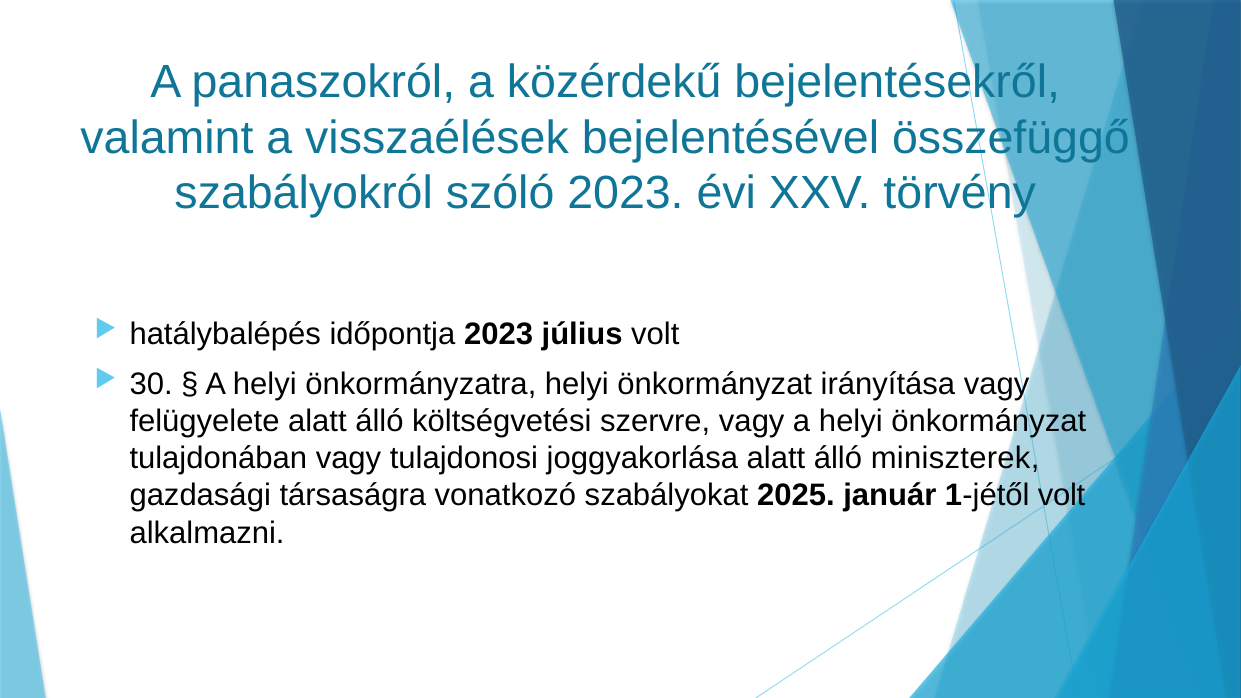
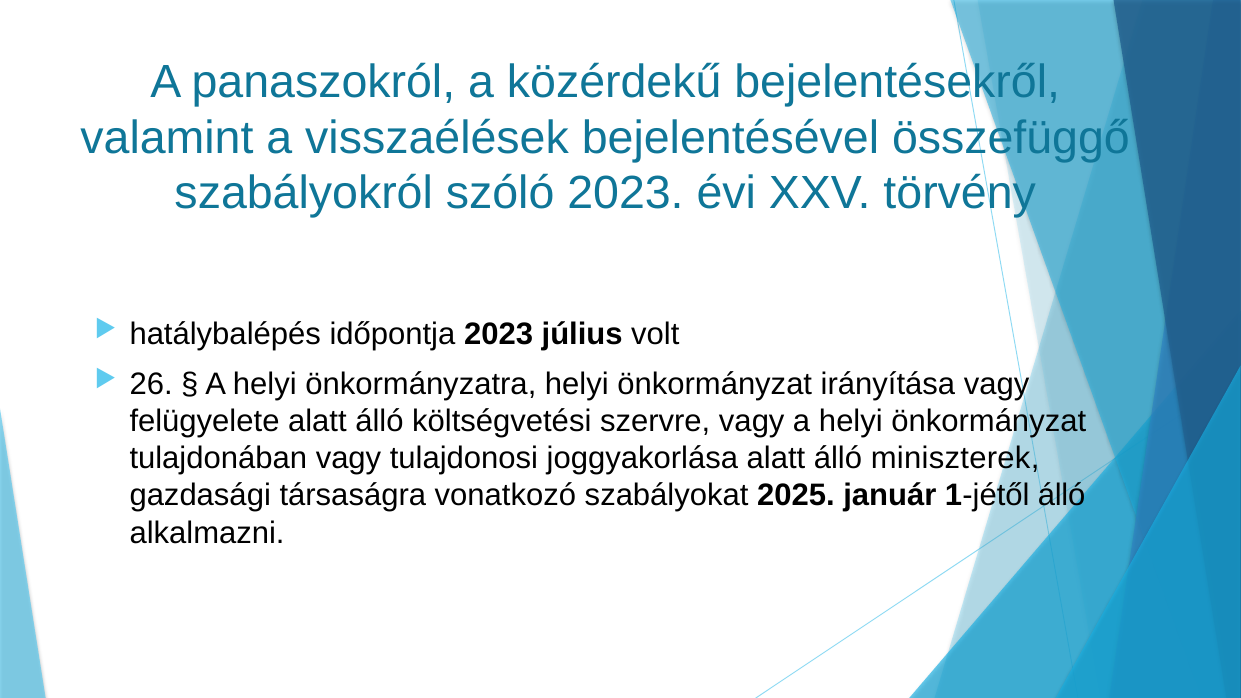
30: 30 -> 26 (151, 384)
1-jétől volt: volt -> álló (1062, 496)
